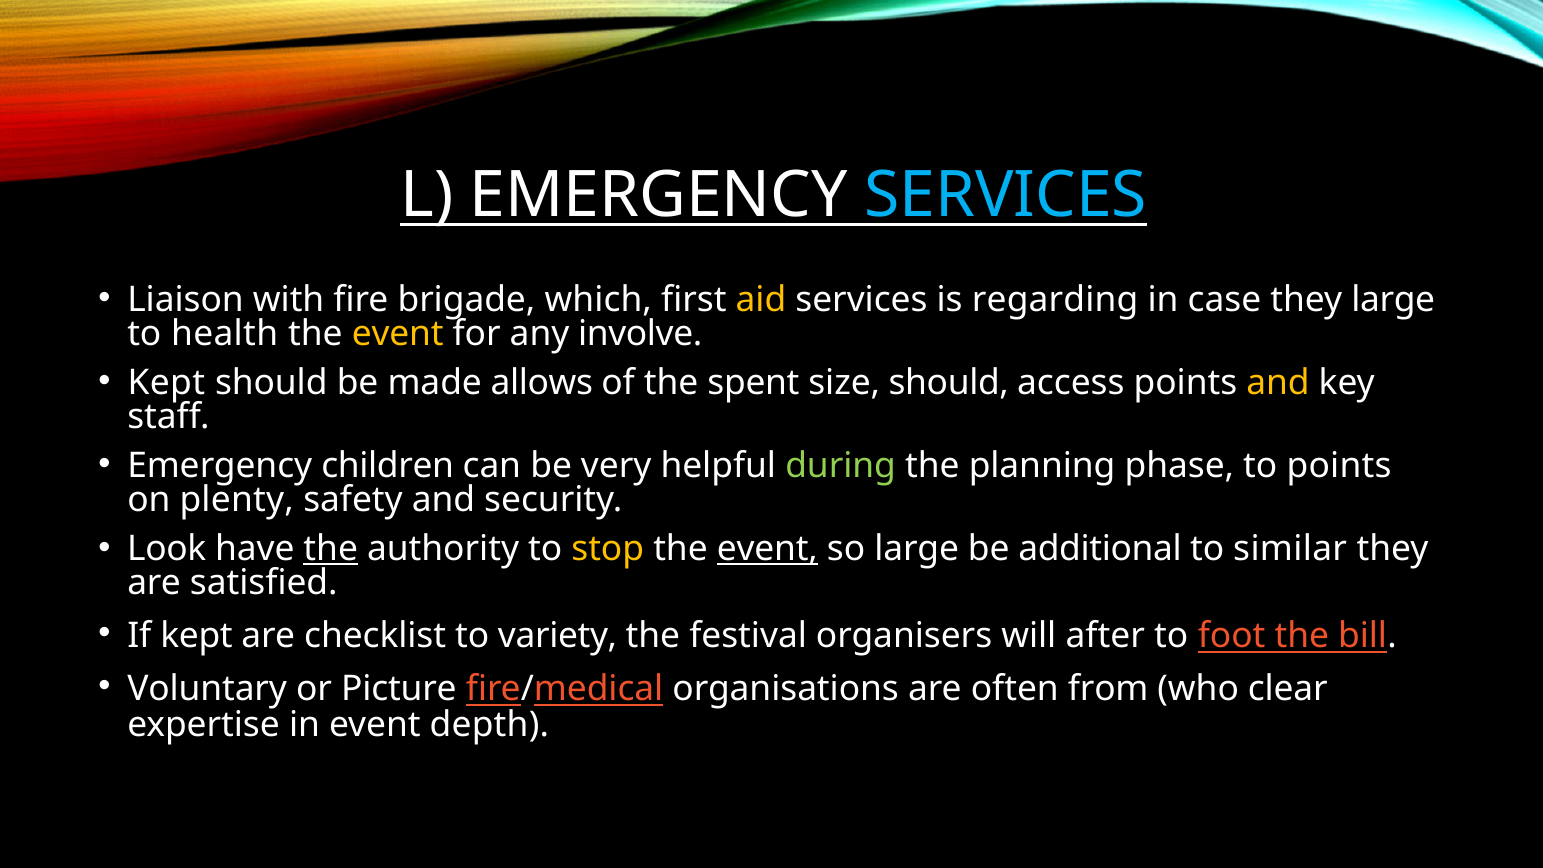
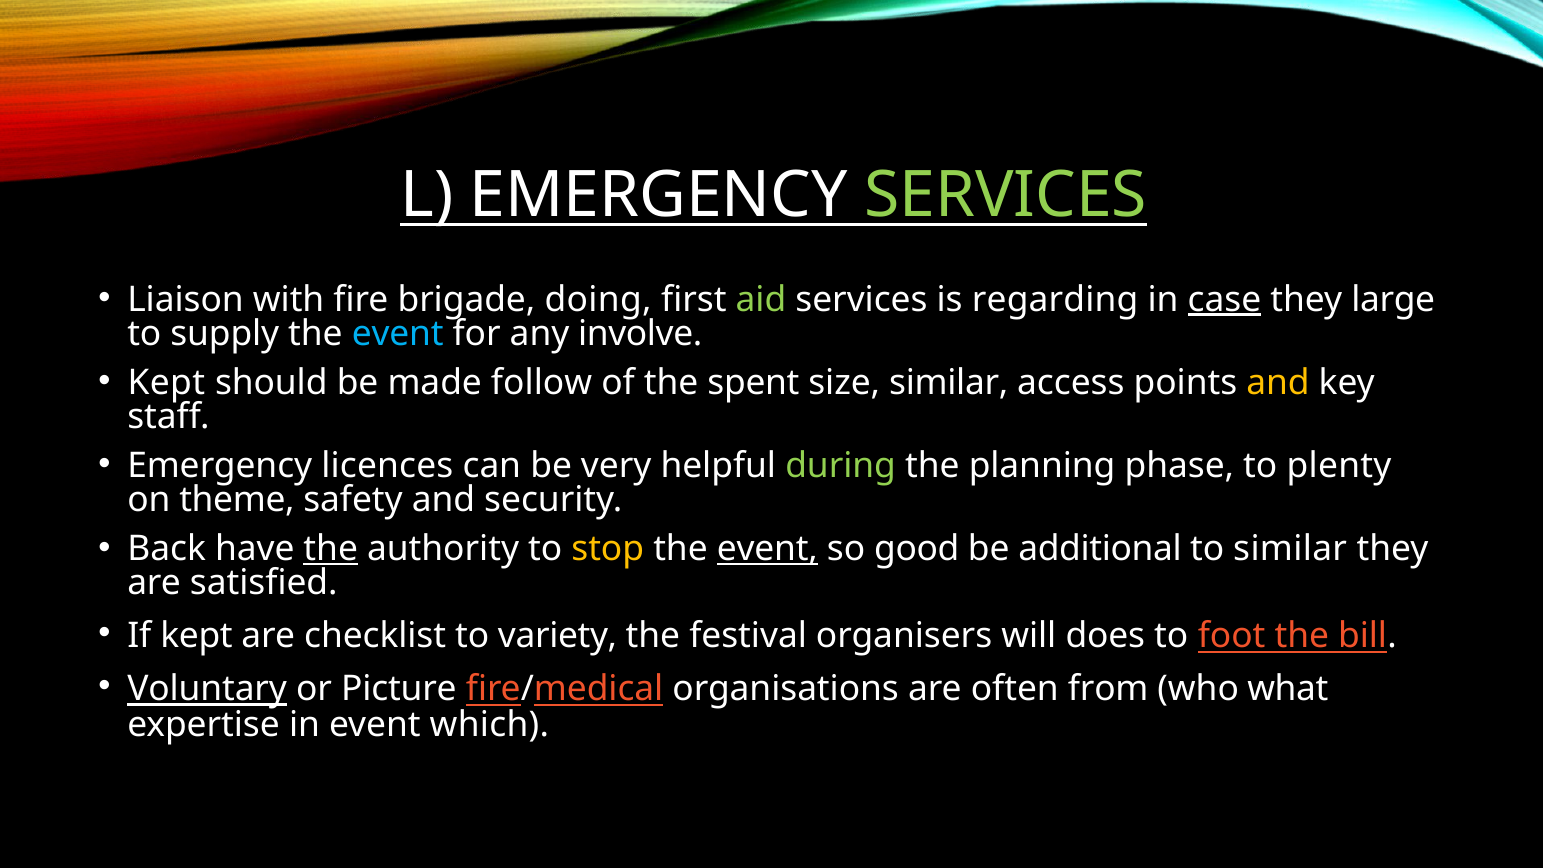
SERVICES colour: light blue -> light green (1006, 195)
which: which -> doing (598, 299)
aid colour: yellow -> light green (761, 299)
case underline: none -> present (1225, 299)
health: health -> supply (225, 334)
event colour: yellow -> light blue (398, 334)
allows: allows -> follow (542, 382)
size should: should -> similar (949, 382)
children: children -> licences (387, 466)
to points: points -> plenty (1339, 466)
plenty: plenty -> theme (237, 500)
Look: Look -> Back (167, 549)
so large: large -> good (917, 549)
after: after -> does (1105, 636)
Voluntary underline: none -> present (207, 689)
clear: clear -> what (1288, 689)
depth: depth -> which (489, 724)
